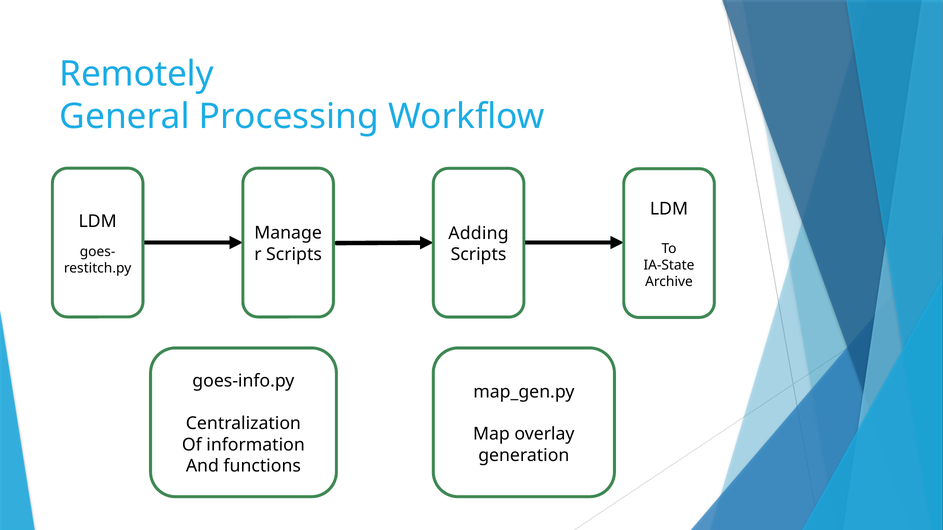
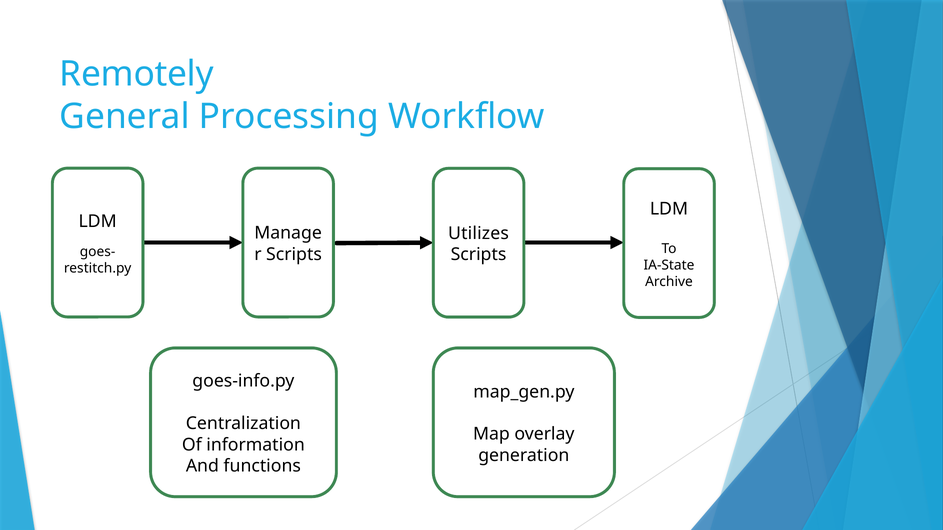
Adding: Adding -> Utilizes (479, 234)
